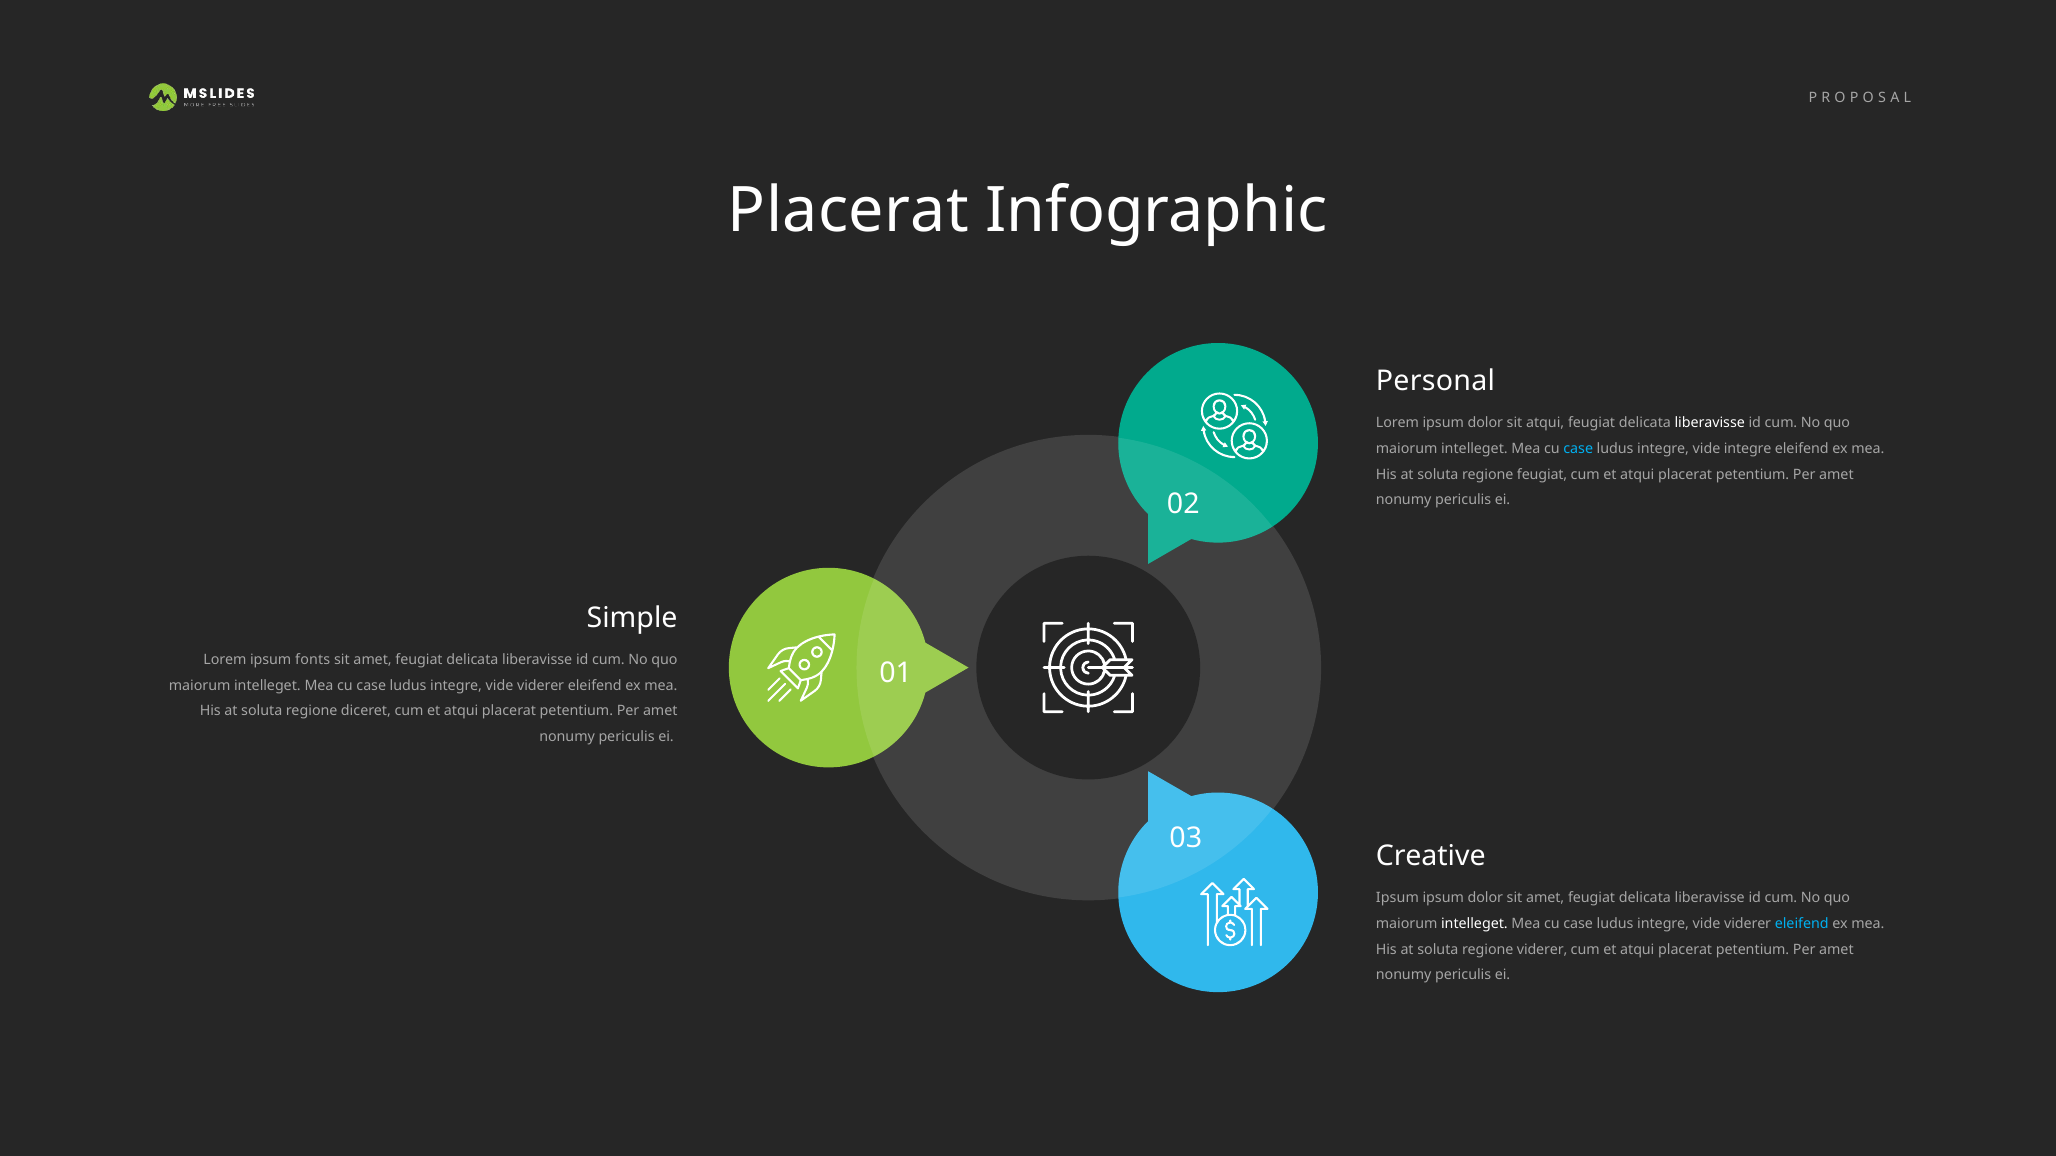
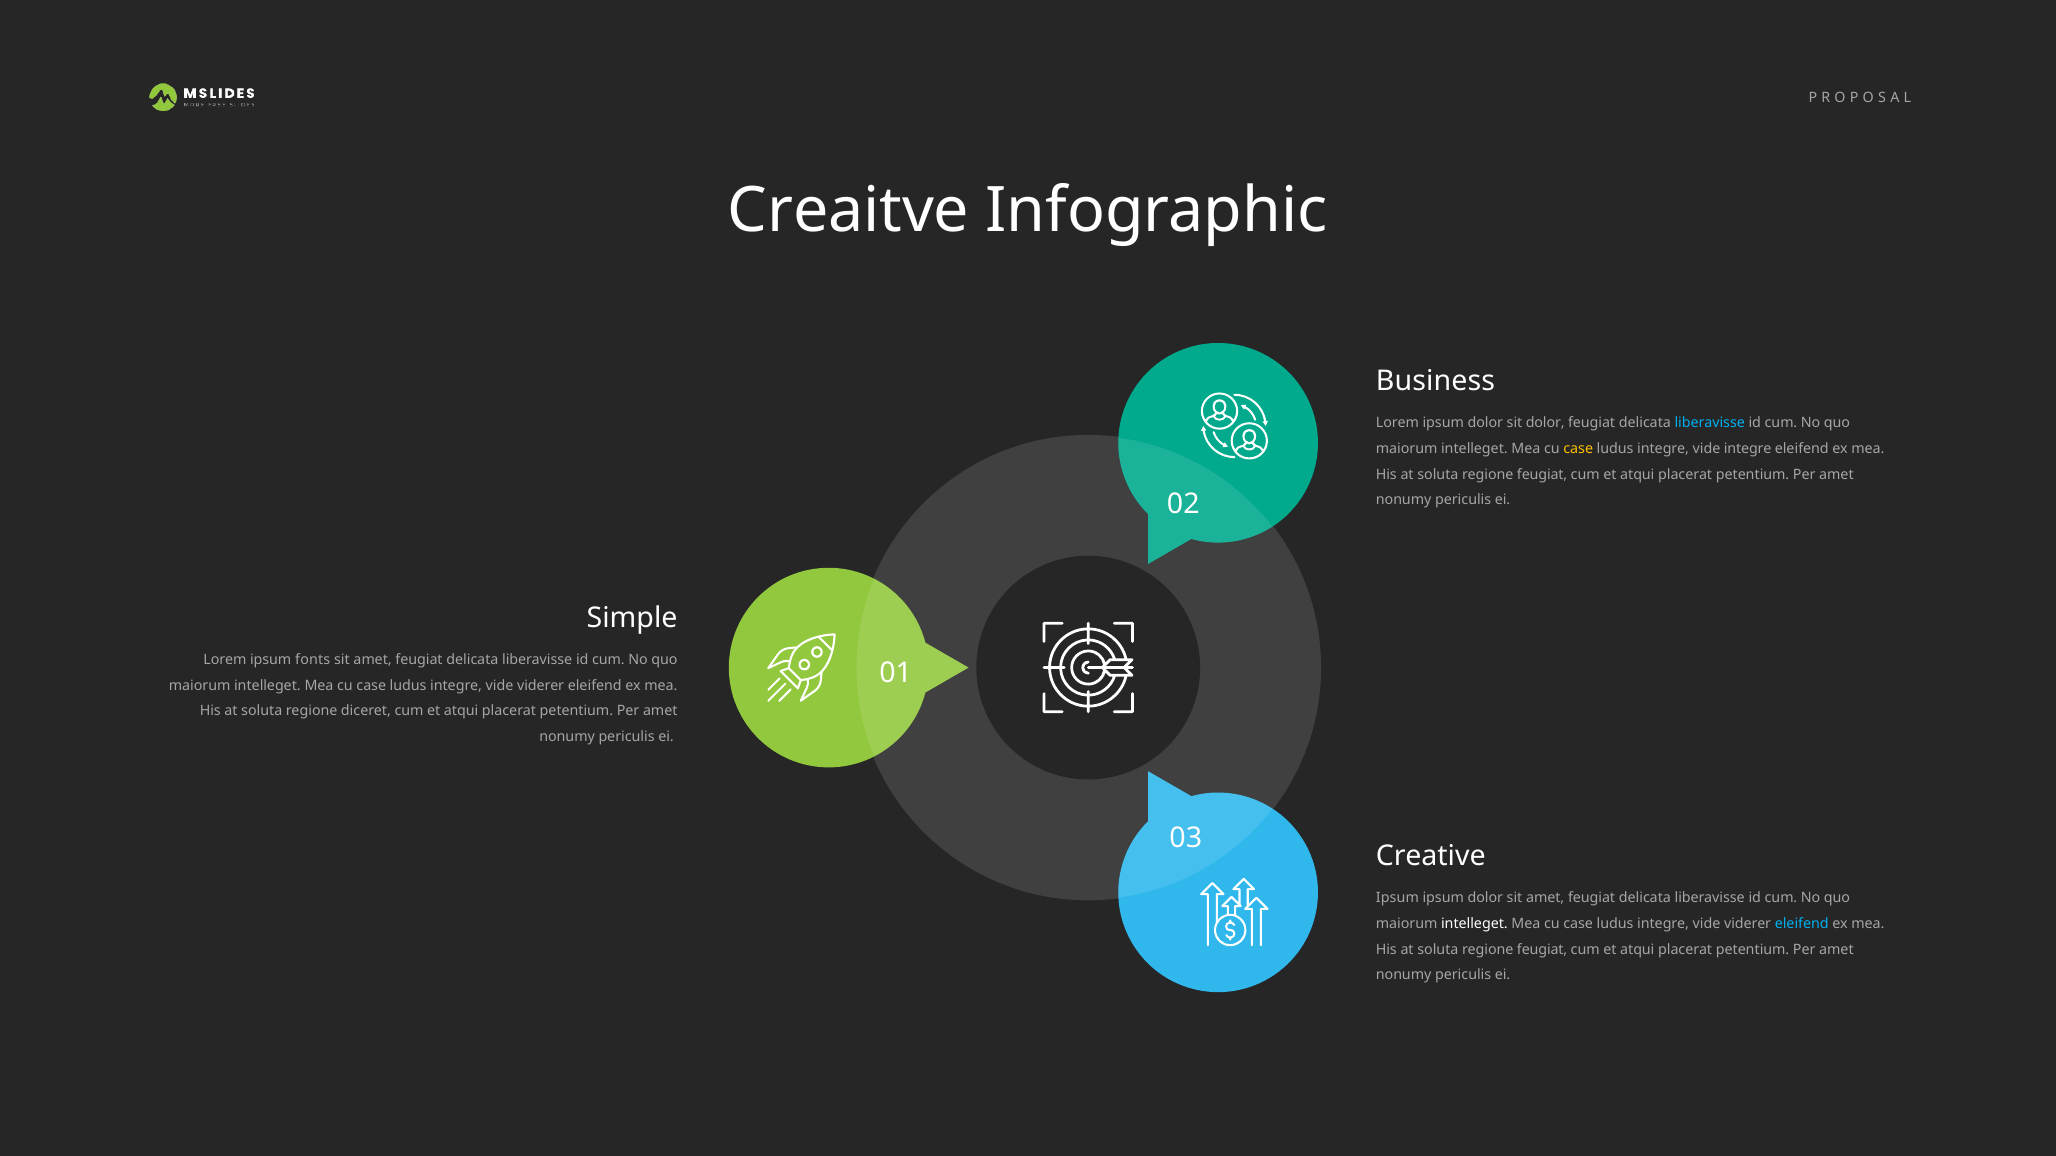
Placerat: Placerat -> Creaitve (849, 211)
Personal: Personal -> Business (1436, 381)
sit atqui: atqui -> dolor (1545, 423)
liberavisse colour: white -> light blue (1710, 423)
case colour: light blue -> yellow (1578, 449)
viderer: viderer -> feugiat (1542, 950)
